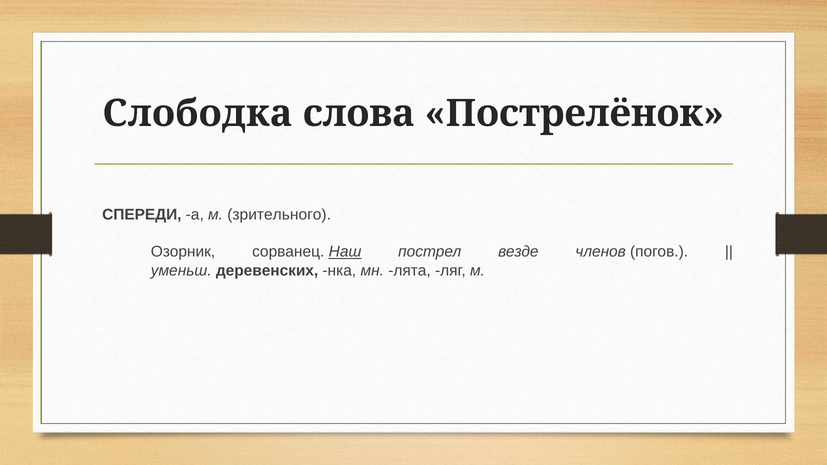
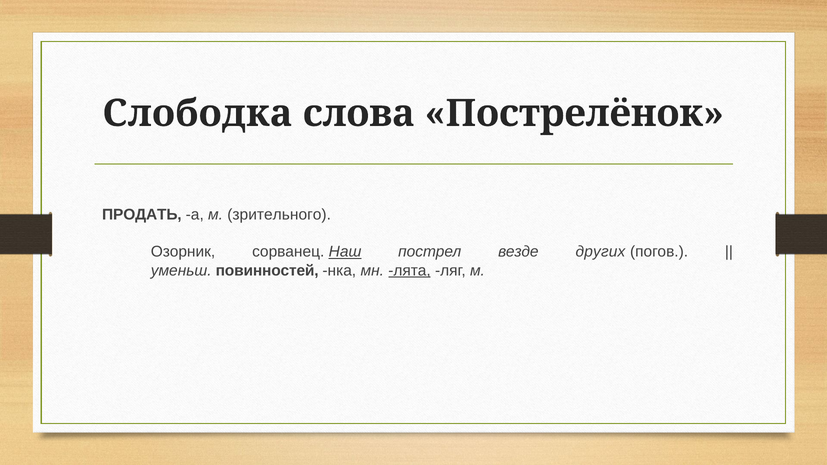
СПЕРЕДИ: СПЕРЕДИ -> ПРОДАТЬ (142, 215)
членов: членов -> других (600, 252)
деревенских: деревенских -> повинностей (267, 271)
лята underline: none -> present (410, 271)
